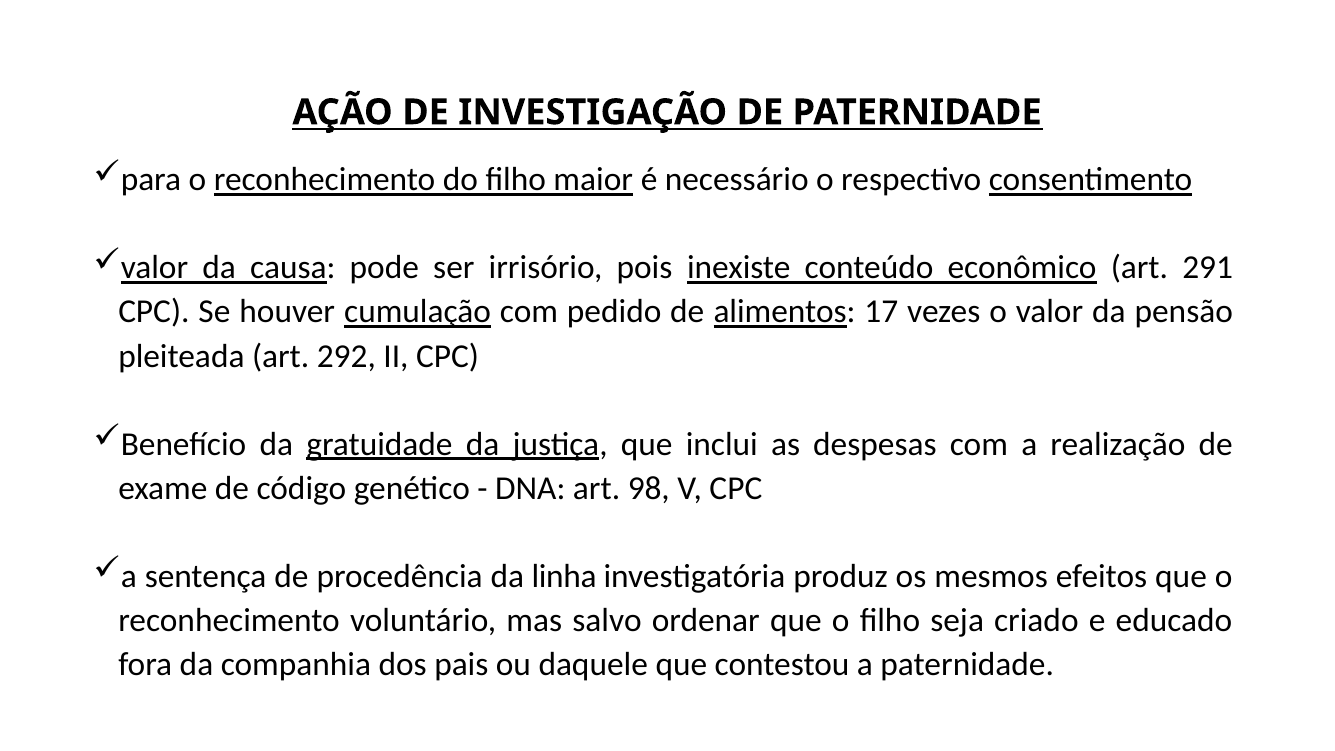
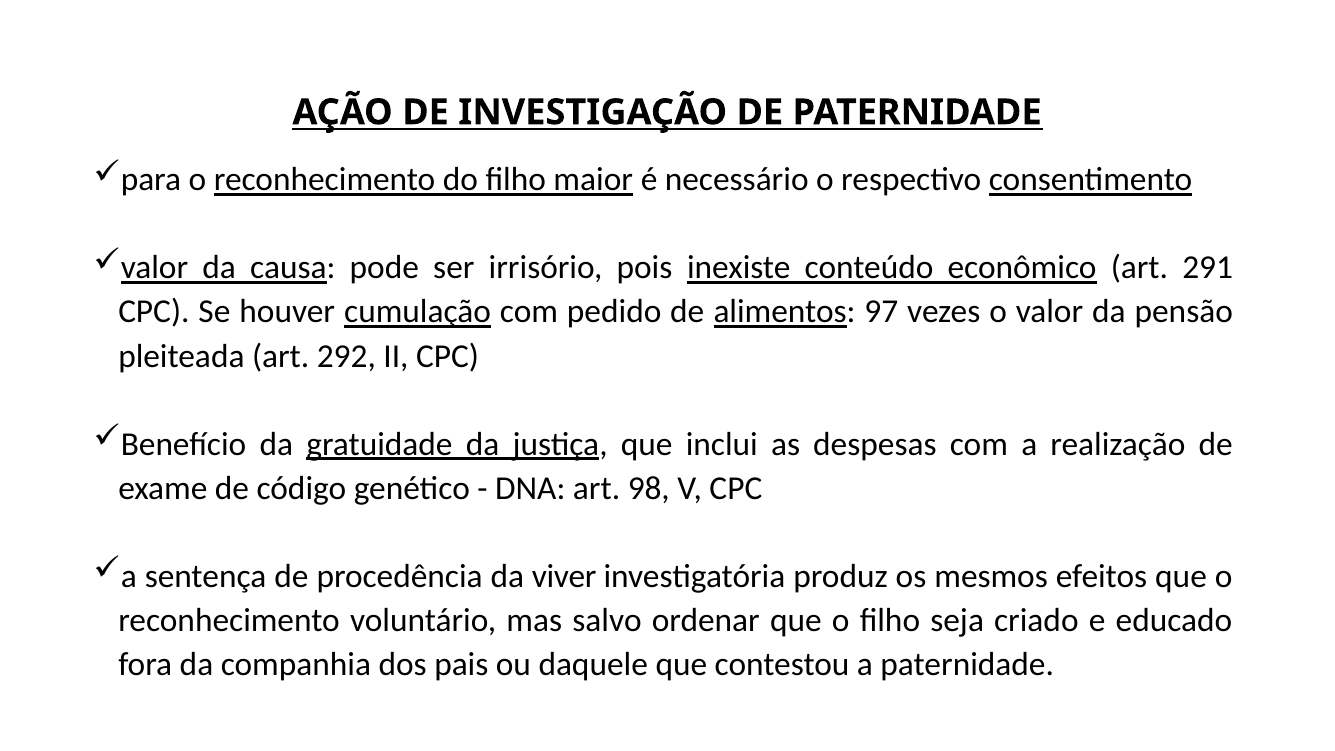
17: 17 -> 97 (881, 312)
linha: linha -> viver (564, 576)
